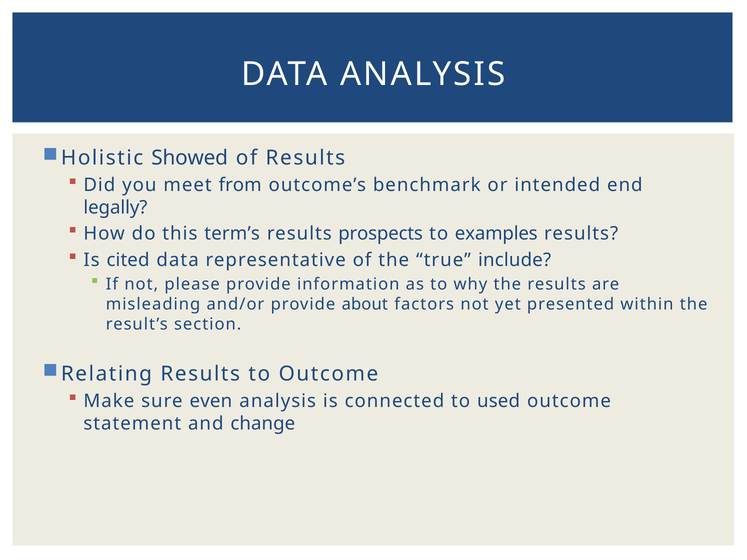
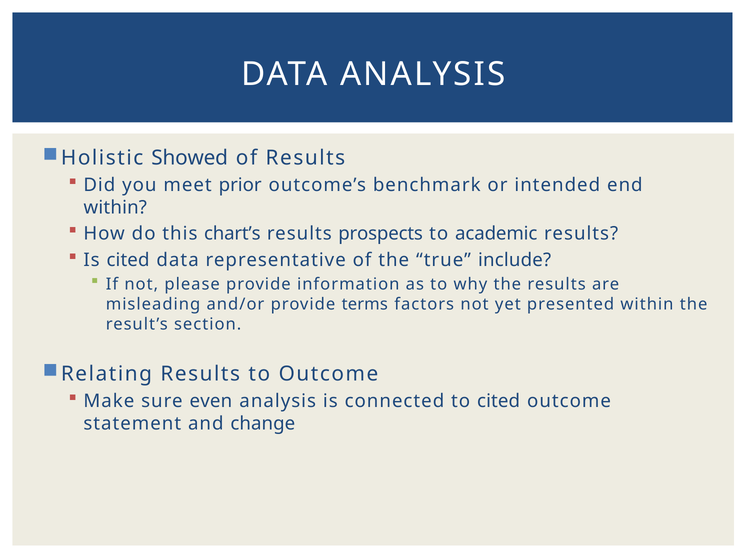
from: from -> prior (240, 185)
legally: legally -> within (115, 208)
term’s: term’s -> chart’s (232, 234)
examples: examples -> academic (496, 234)
about: about -> terms (365, 304)
to used: used -> cited (499, 402)
